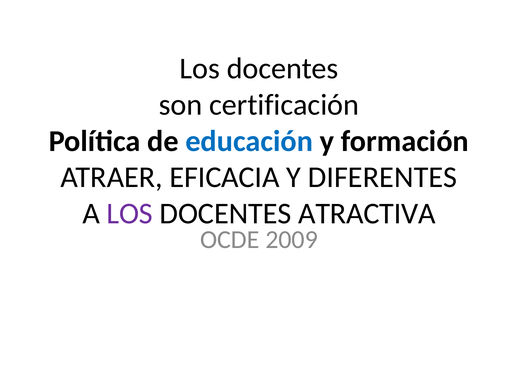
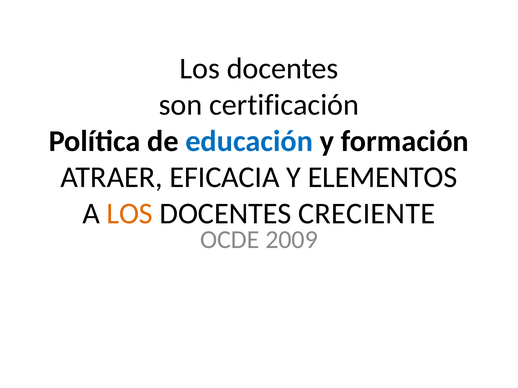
DIFERENTES: DIFERENTES -> ELEMENTOS (383, 178)
LOS colour: purple -> orange (130, 214)
ATRACTIVA: ATRACTIVA -> CRECIENTE (367, 214)
